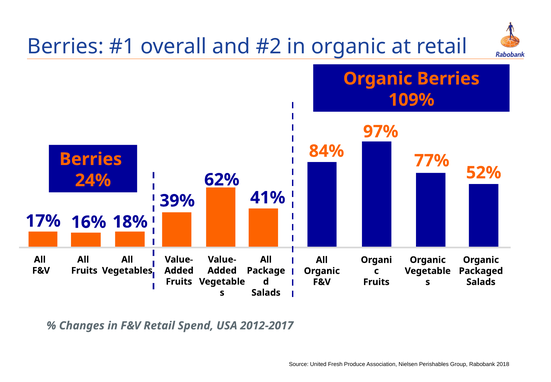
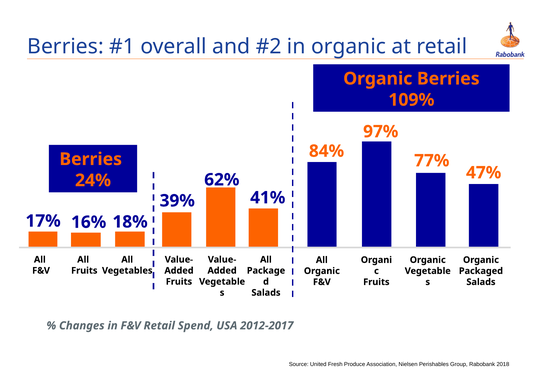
52%: 52% -> 47% (484, 172)
